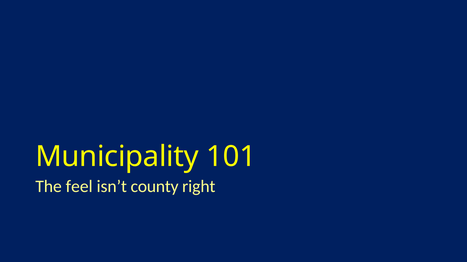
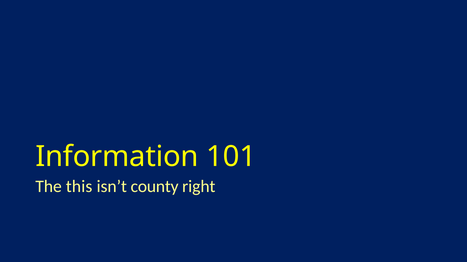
Municipality: Municipality -> Information (117, 157)
feel: feel -> this (79, 187)
